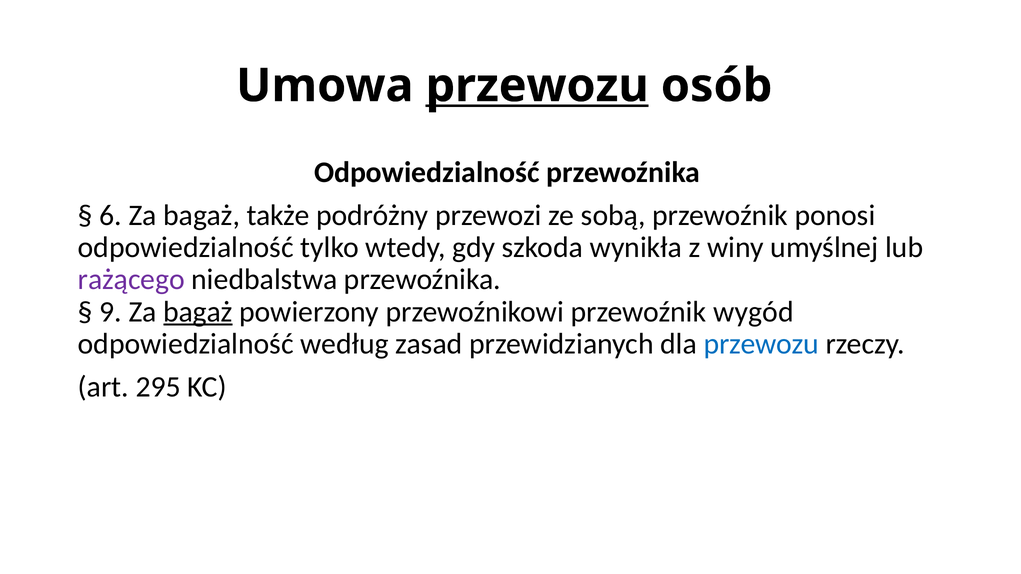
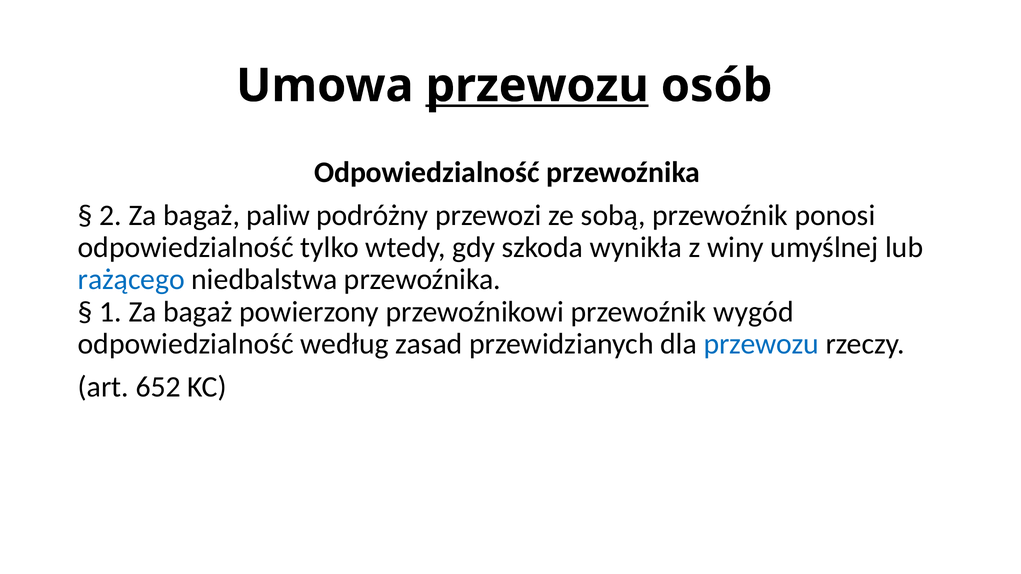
6: 6 -> 2 (111, 215)
także: także -> paliw (278, 215)
rażącego colour: purple -> blue (131, 280)
9: 9 -> 1 (111, 312)
bagaż underline: present -> none (198, 312)
295: 295 -> 652 (158, 387)
